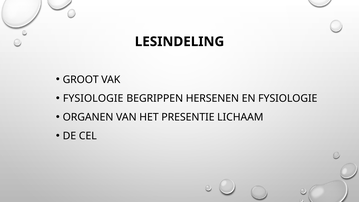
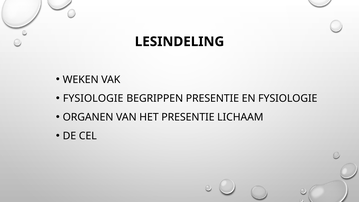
GROOT: GROOT -> WEKEN (81, 80)
BEGRIPPEN HERSENEN: HERSENEN -> PRESENTIE (212, 98)
